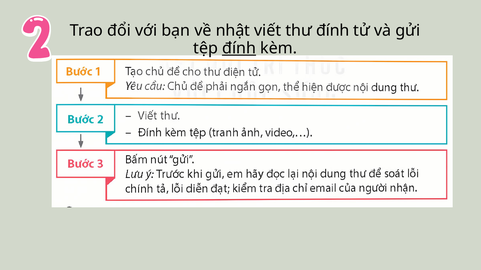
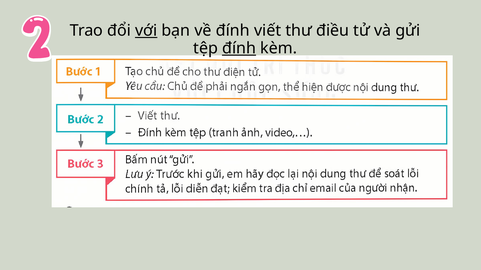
với underline: none -> present (146, 31)
về nhật: nhật -> đính (233, 31)
thư đính: đính -> điều (333, 31)
